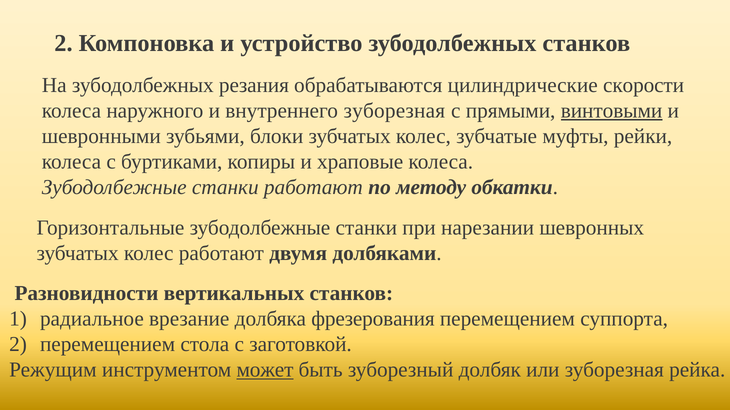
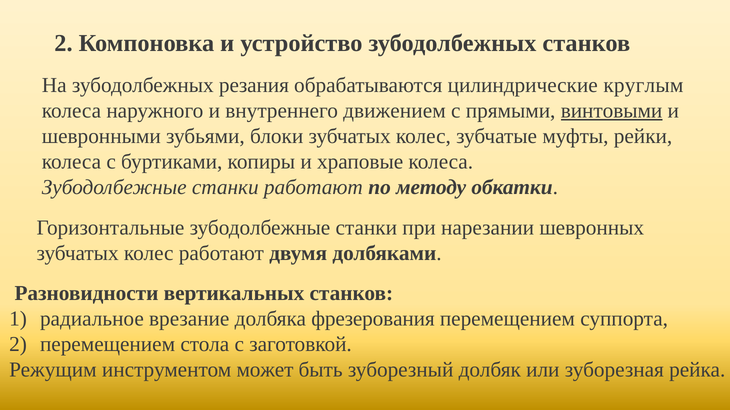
скорости: скорости -> круглым (643, 85)
внутреннего зуборезная: зуборезная -> движением (394, 111)
может underline: present -> none (265, 370)
